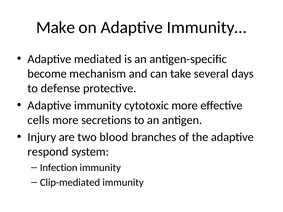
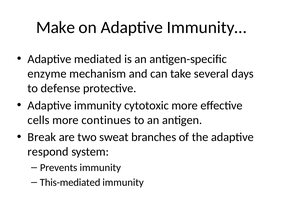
become: become -> enzyme (47, 74)
secretions: secretions -> continues (106, 120)
Injury: Injury -> Break (42, 137)
blood: blood -> sweat (114, 137)
Infection: Infection -> Prevents (59, 168)
Clip-mediated: Clip-mediated -> This-mediated (70, 183)
